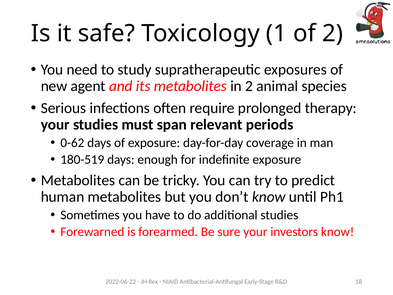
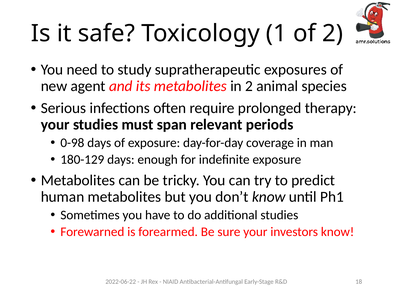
0-62: 0-62 -> 0-98 (72, 143)
180-519: 180-519 -> 180-129 (82, 159)
